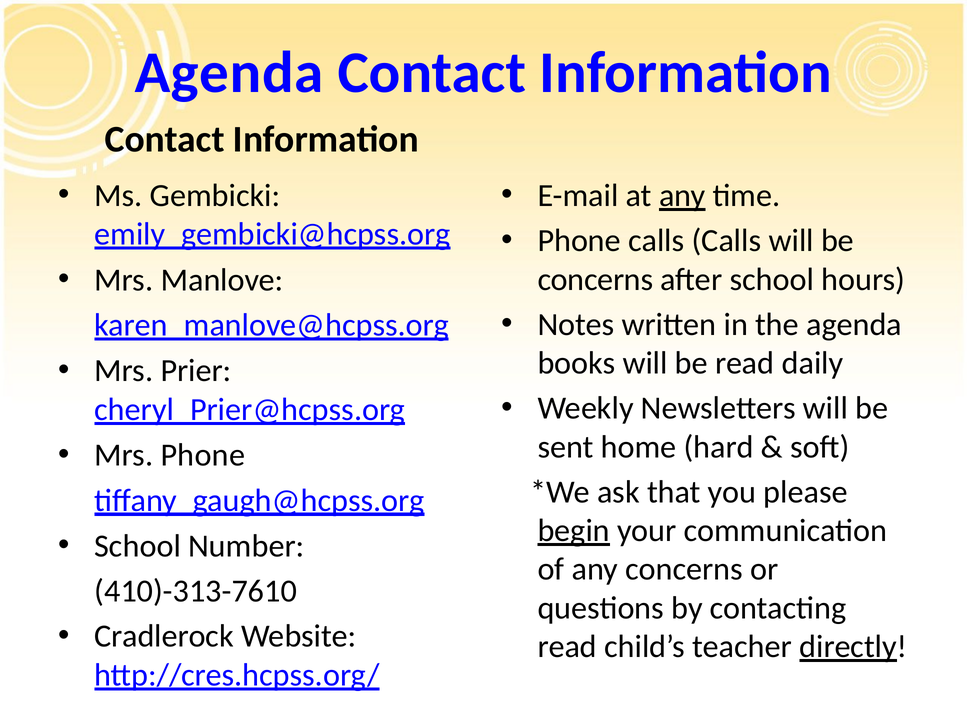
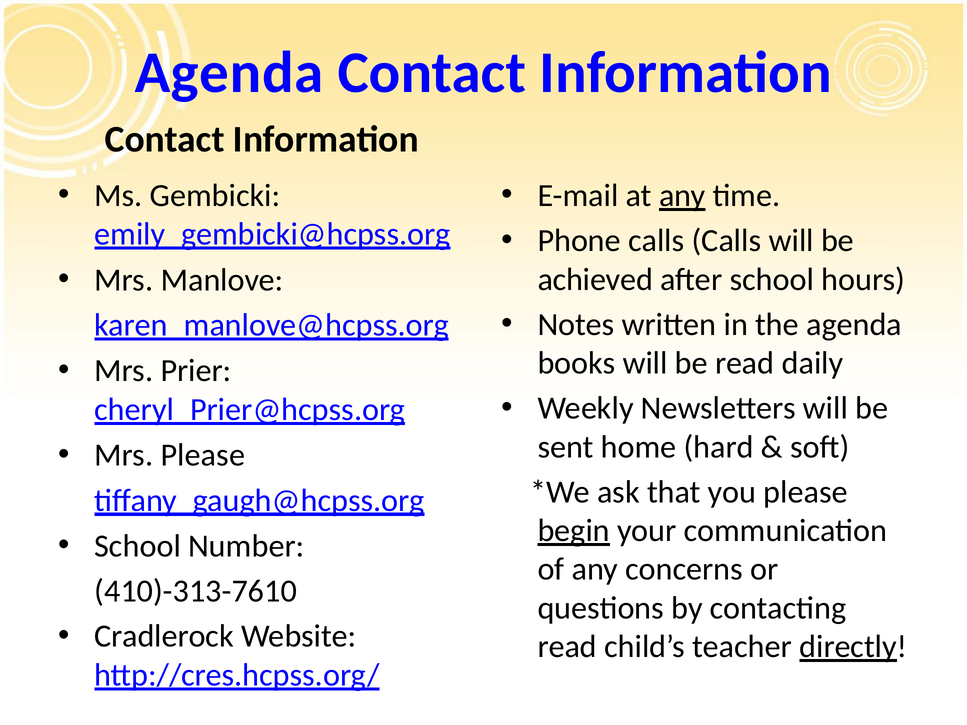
concerns: concerns -> achieved (595, 279)
Mrs Phone: Phone -> Please (203, 455)
